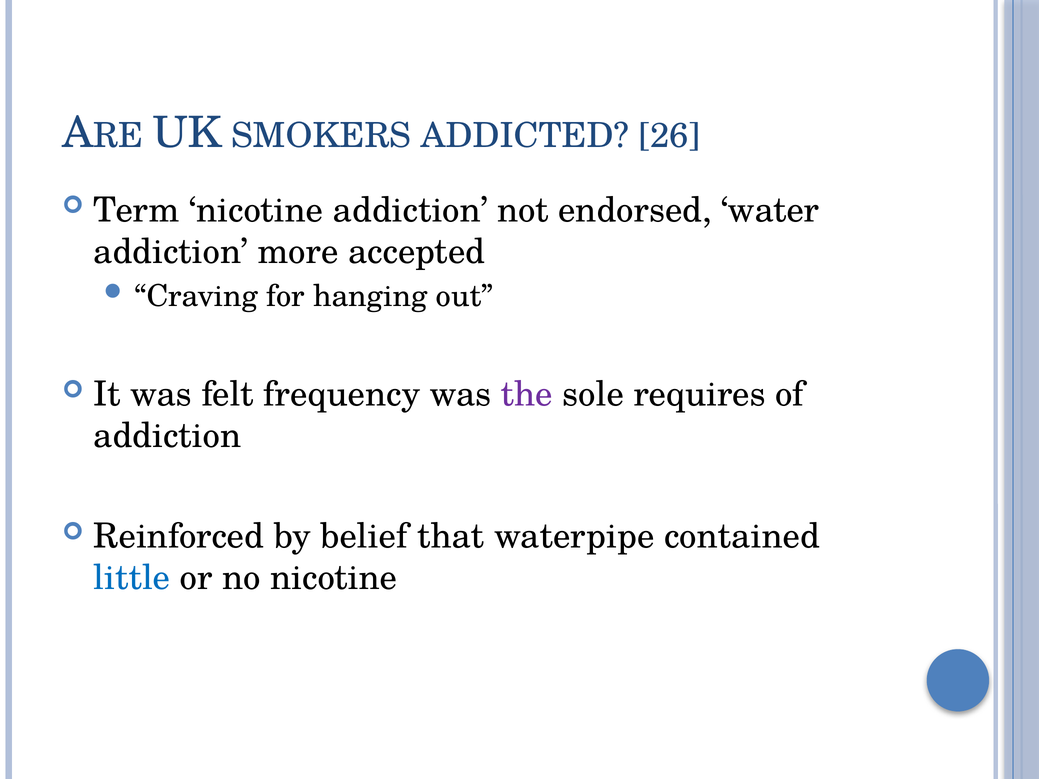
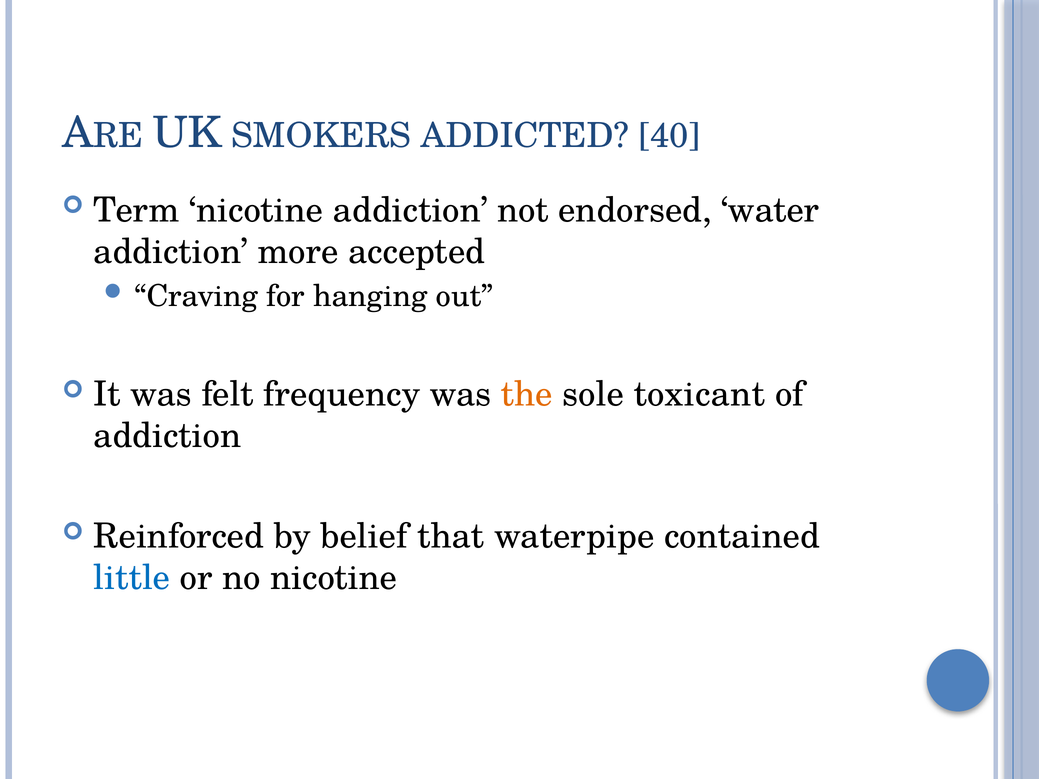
26: 26 -> 40 (669, 136)
the colour: purple -> orange (527, 395)
requires: requires -> toxicant (699, 395)
